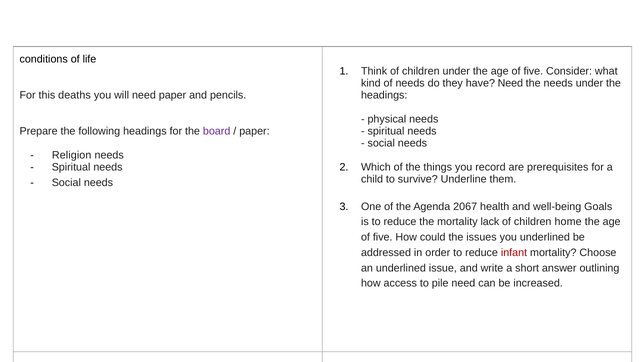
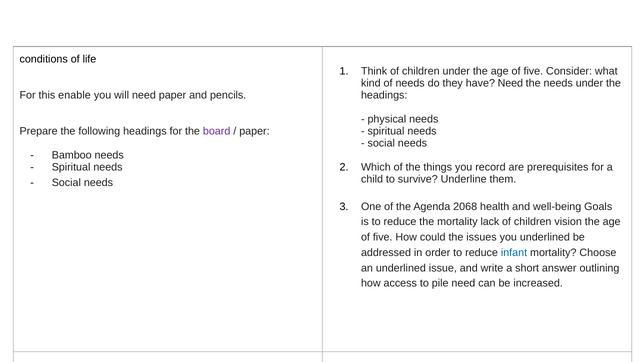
deaths: deaths -> enable (75, 95)
Religion: Religion -> Bamboo (72, 155)
2067: 2067 -> 2068 (465, 207)
home: home -> vision (568, 222)
infant colour: red -> blue (514, 253)
